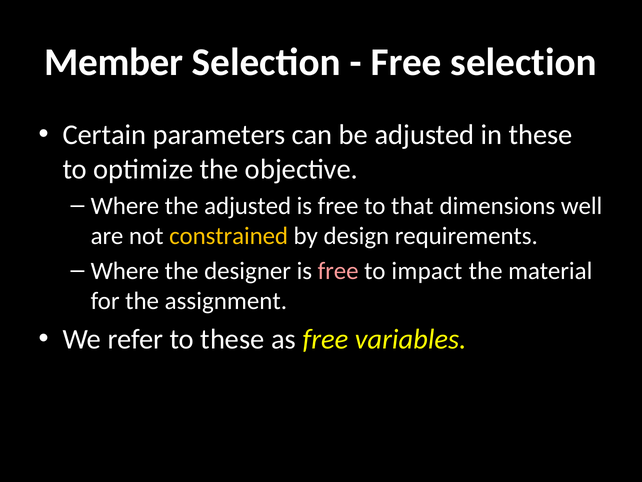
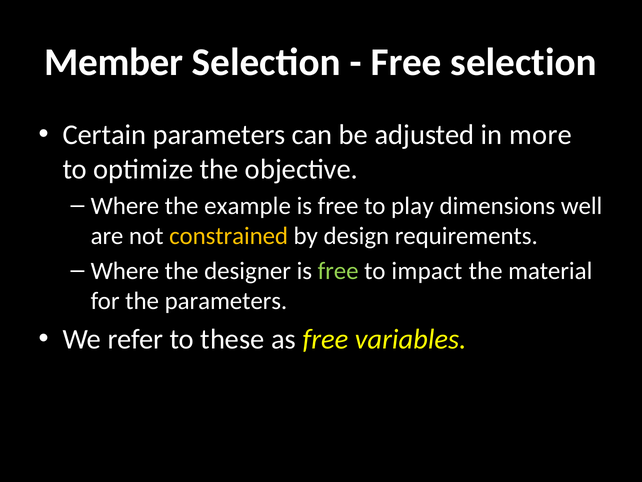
in these: these -> more (541, 135)
the adjusted: adjusted -> example (248, 206)
that: that -> play (412, 206)
free colour: pink -> light green (338, 271)
the assignment: assignment -> parameters (226, 301)
